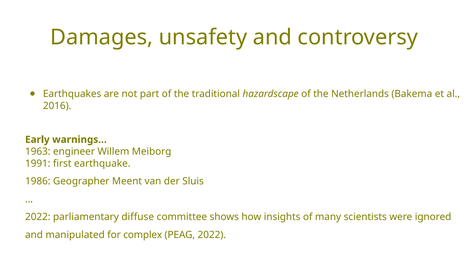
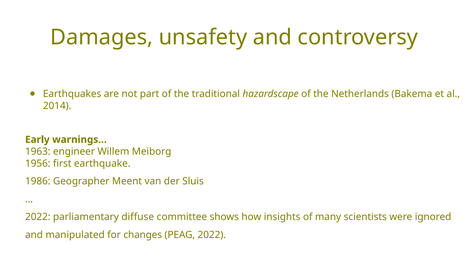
2016: 2016 -> 2014 (57, 106)
1991: 1991 -> 1956 (38, 163)
complex: complex -> changes (143, 235)
